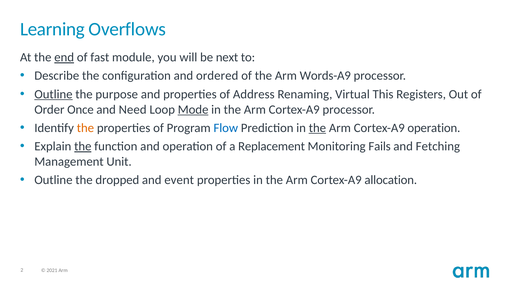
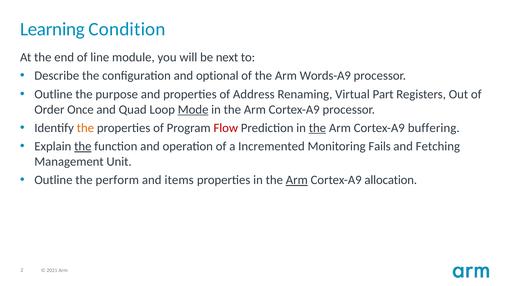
Overflows: Overflows -> Condition (127, 29)
end underline: present -> none (64, 57)
fast: fast -> line (100, 57)
ordered: ordered -> optional (217, 76)
Outline underline: present -> none (53, 94)
This: This -> Part (383, 94)
Need: Need -> Quad (133, 110)
Flow colour: blue -> red (226, 128)
Cortex-A9 operation: operation -> buffering (434, 128)
Replacement: Replacement -> Incremented (271, 147)
dropped: dropped -> perform (117, 180)
event: event -> items (179, 180)
Arm underline: none -> present (297, 180)
